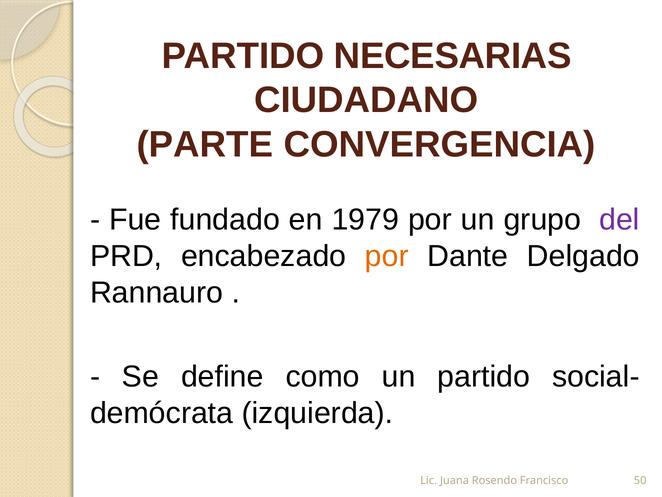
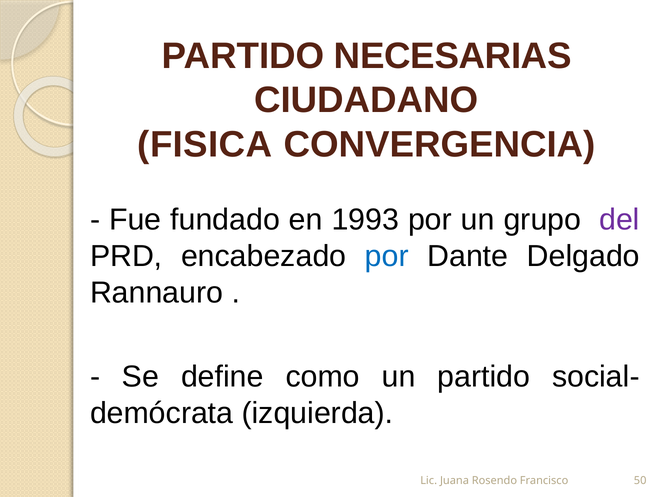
PARTE: PARTE -> FISICA (205, 144)
1979: 1979 -> 1993 (365, 220)
por colour: orange -> blue (387, 256)
